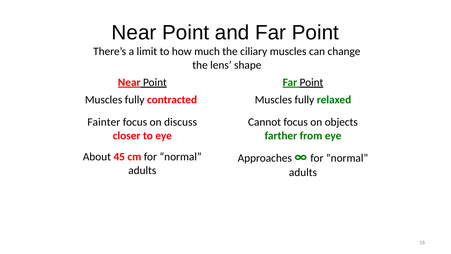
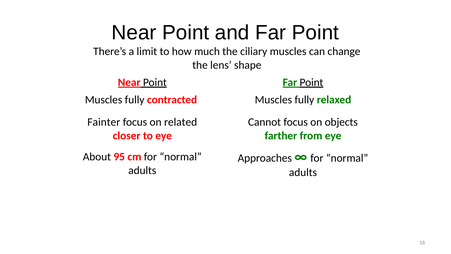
discuss: discuss -> related (181, 122)
45: 45 -> 95 (119, 157)
